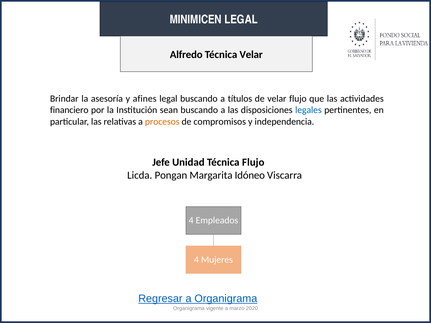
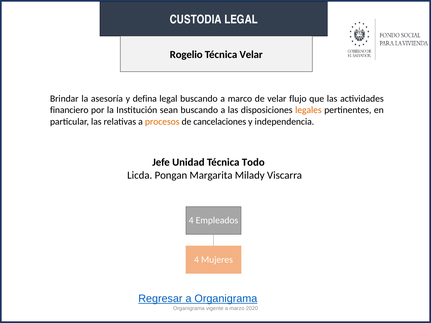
MINIMICEN: MINIMICEN -> CUSTODIA (196, 20)
Alfredo: Alfredo -> Rogelio (186, 55)
afines: afines -> defina (145, 99)
títulos: títulos -> marco (240, 99)
legales colour: blue -> orange (308, 110)
compromisos: compromisos -> cancelaciones (220, 122)
Técnica Flujo: Flujo -> Todo (253, 162)
Idóneo: Idóneo -> Milady (250, 175)
